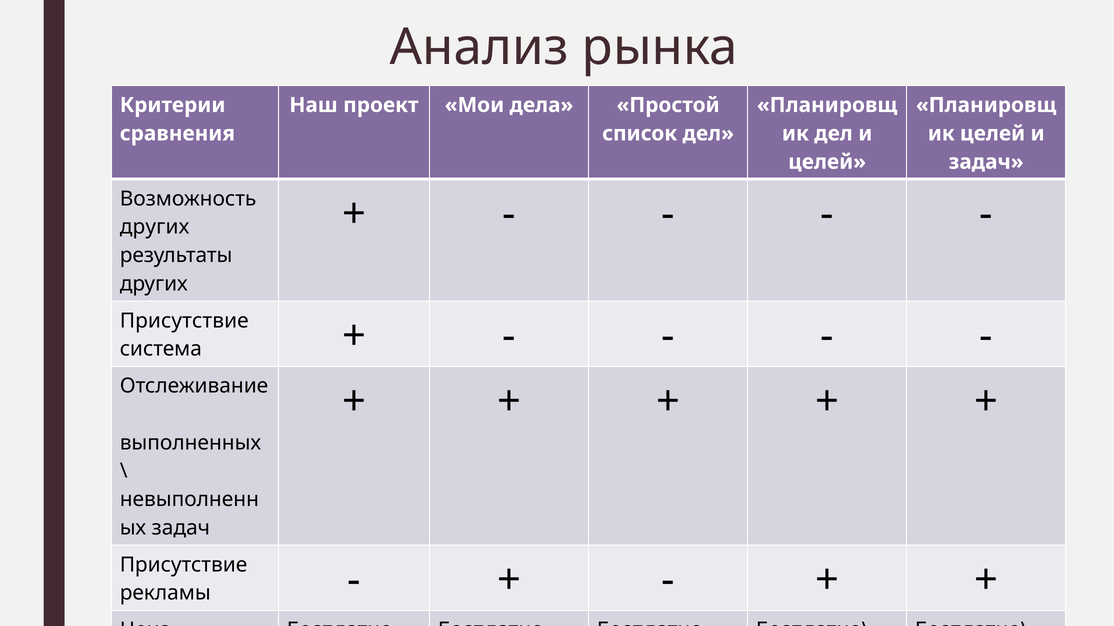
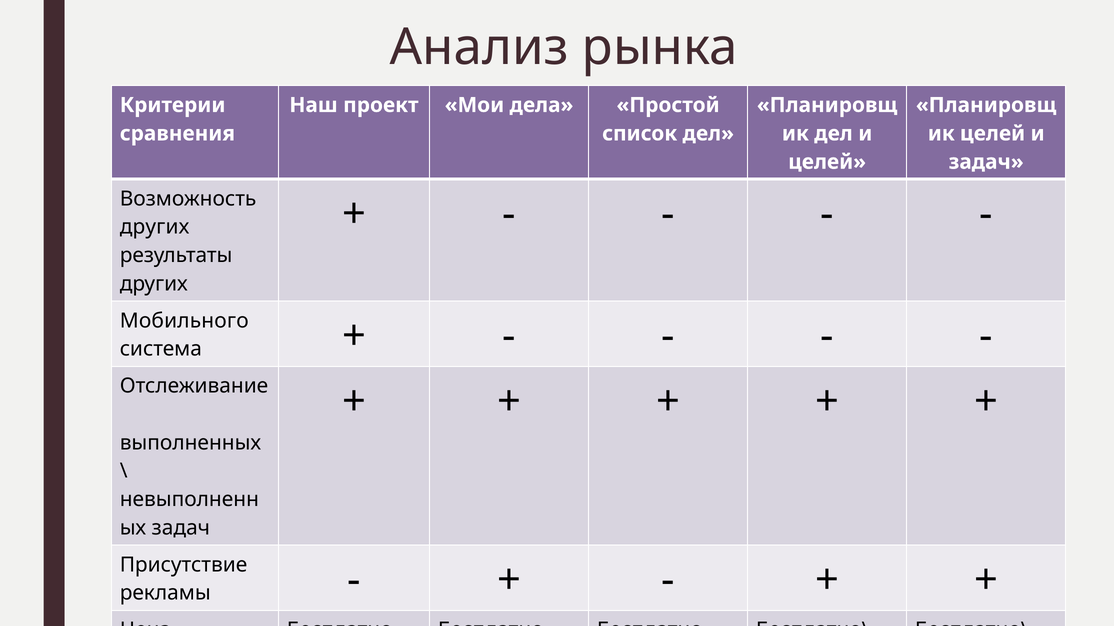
Присутствие: Присутствие -> Мобильного (184, 321)
